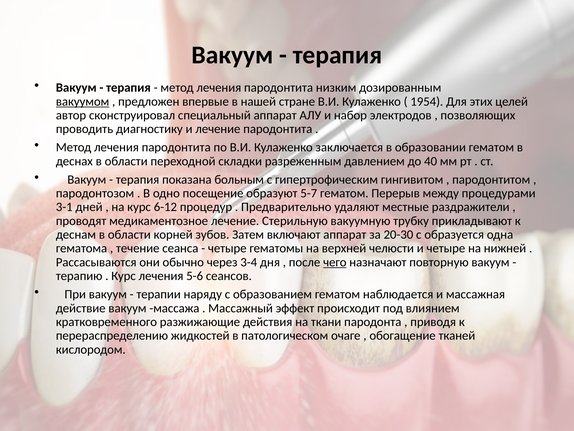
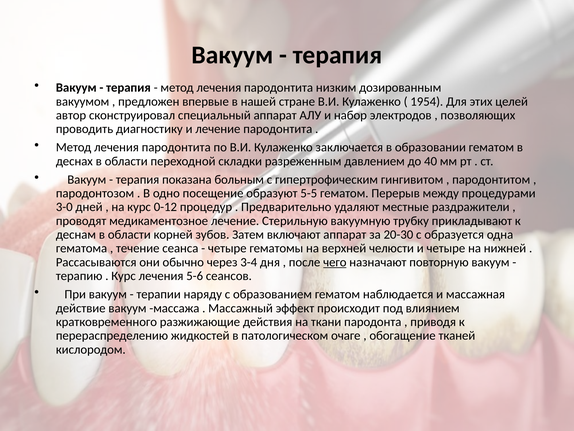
вакуумом underline: present -> none (83, 101)
5-7: 5-7 -> 5-5 (309, 193)
3-1: 3-1 -> 3-0 (64, 207)
6-12: 6-12 -> 0-12 (165, 207)
